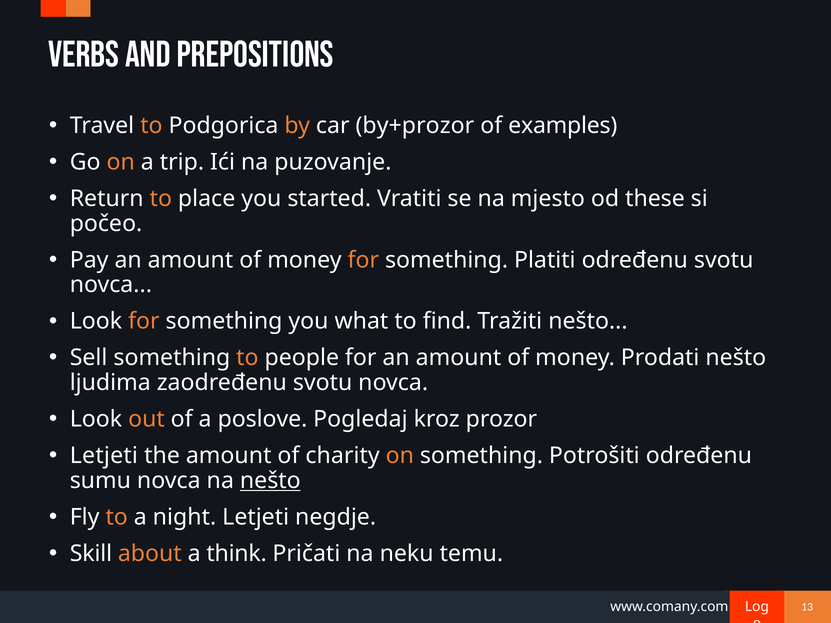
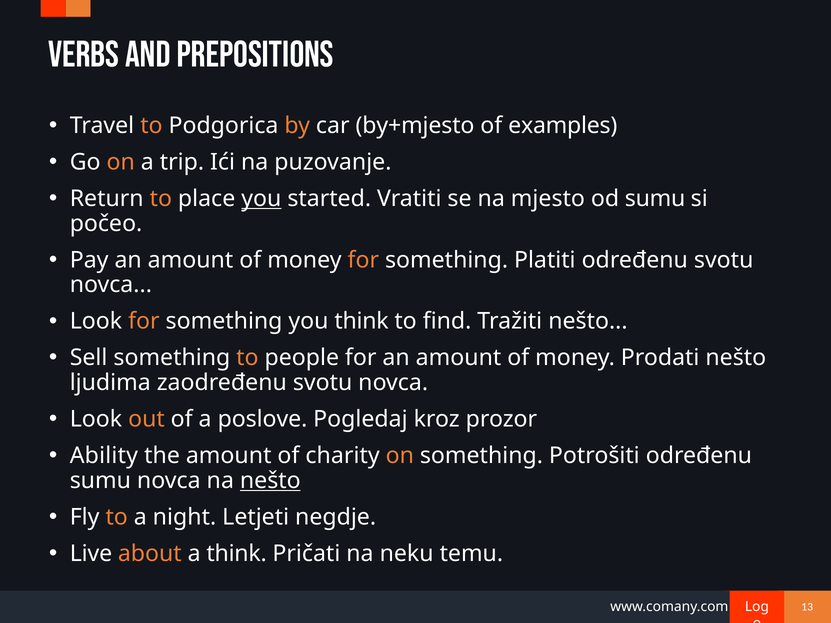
by+prozor: by+prozor -> by+mjesto (415, 126)
you underline: none -> present (261, 199)
od these: these -> sumu (655, 199)
you what: what -> think (362, 321)
Letjeti: Letjeti -> Ability (104, 456)
Skill: Skill -> Live (91, 554)
